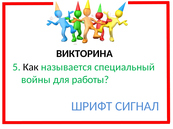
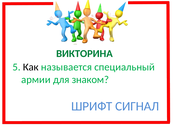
ВИКТОРИНА colour: black -> green (84, 54)
войны: войны -> армии (36, 80)
работы: работы -> знаком (90, 80)
